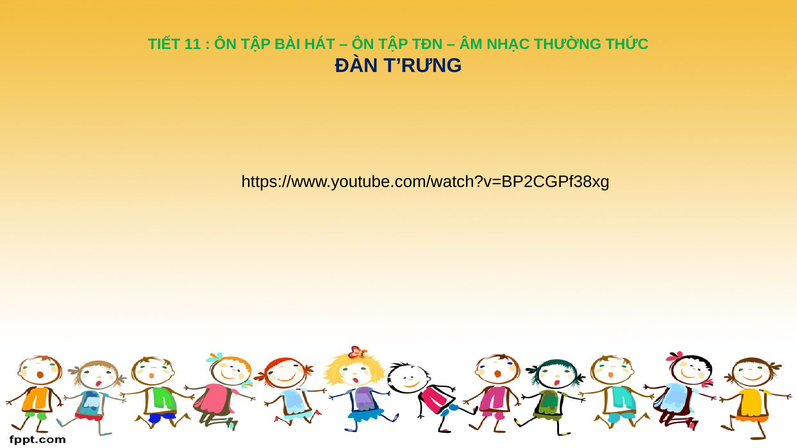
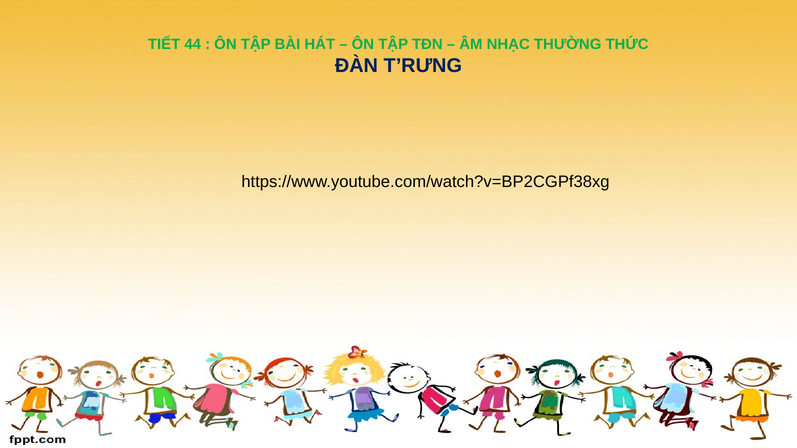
11: 11 -> 44 (193, 44)
